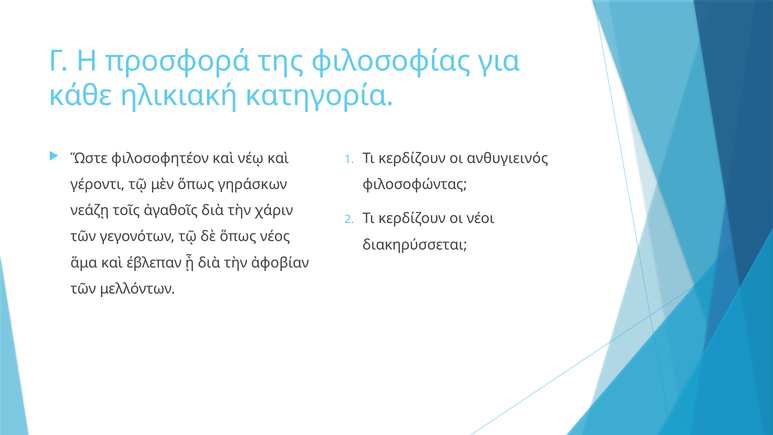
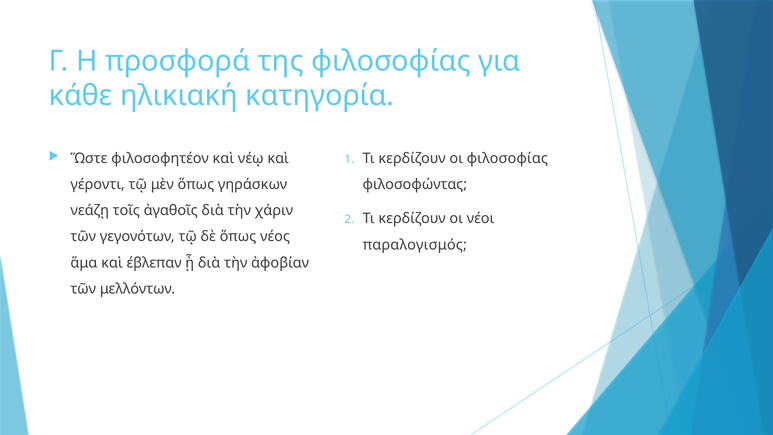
οι ανθυγιεινός: ανθυγιεινός -> φιλοσοφίας (507, 158)
διακηρύσσεται: διακηρύσσεται -> παραλογισμός (415, 245)
